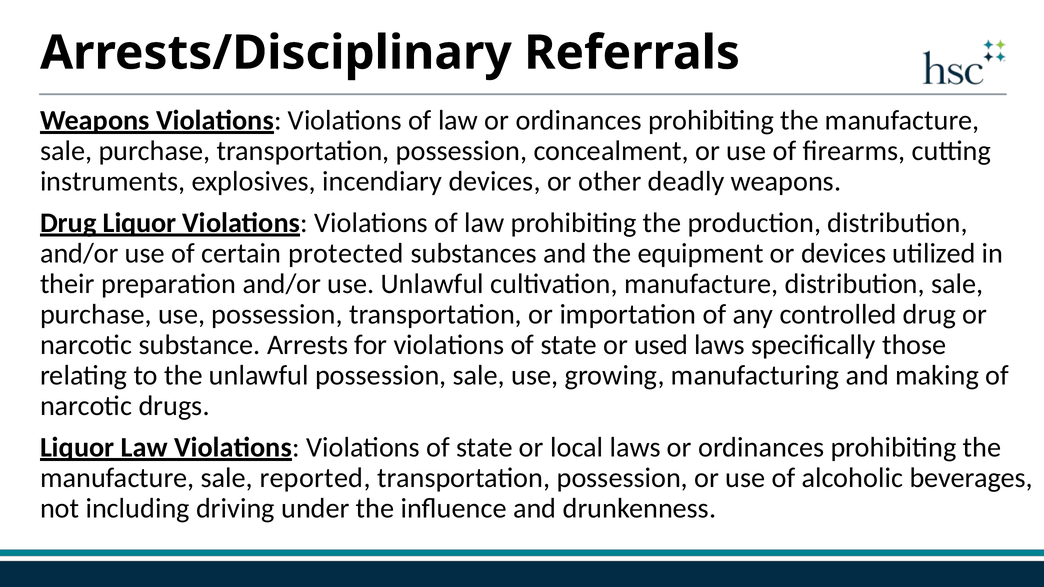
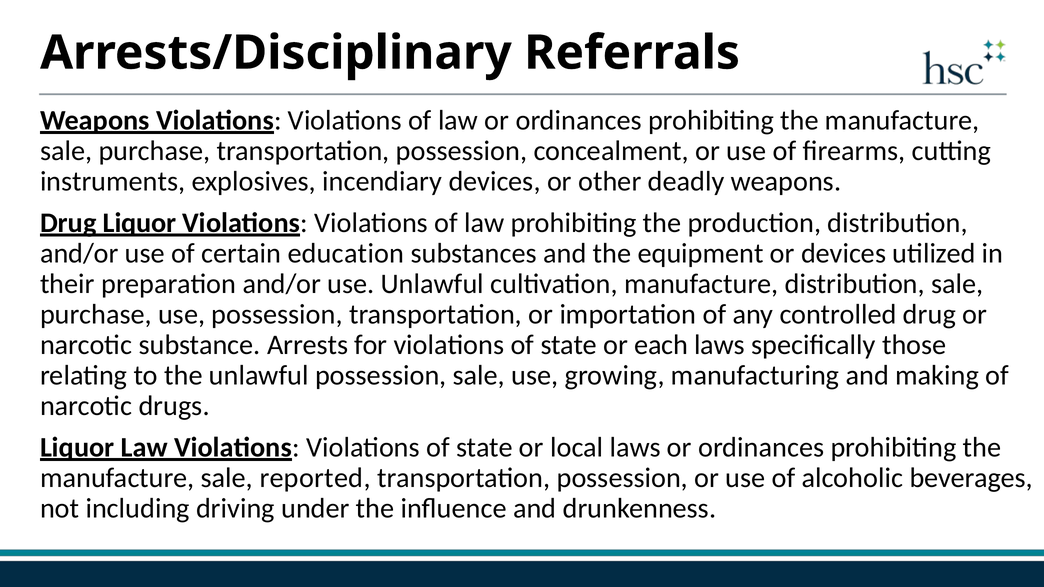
protected: protected -> education (346, 253)
used: used -> each (661, 345)
